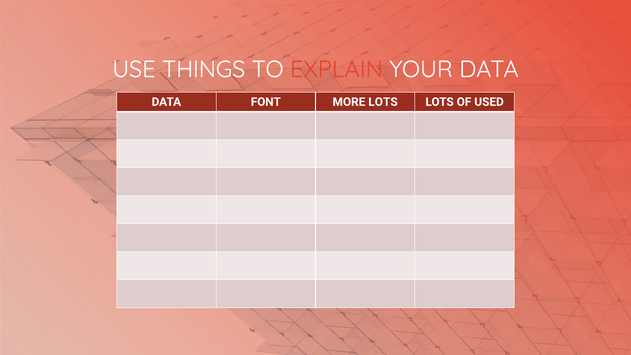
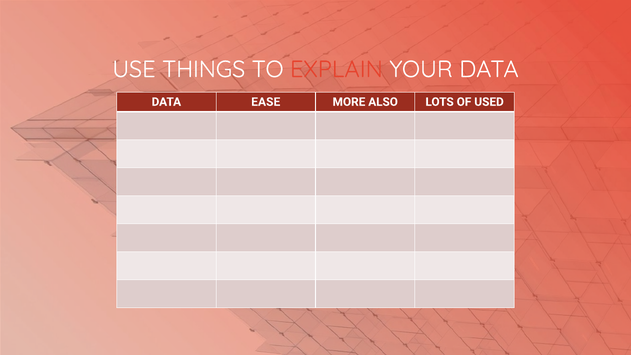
FONT: FONT -> EASE (266, 102)
MORE LOTS: LOTS -> ALSO (383, 102)
